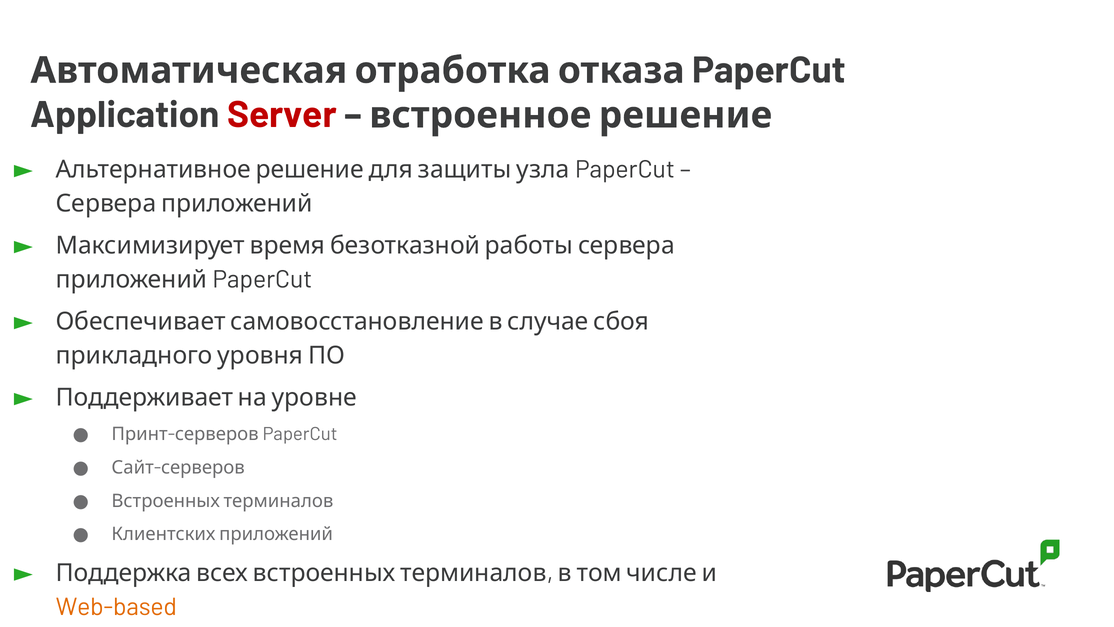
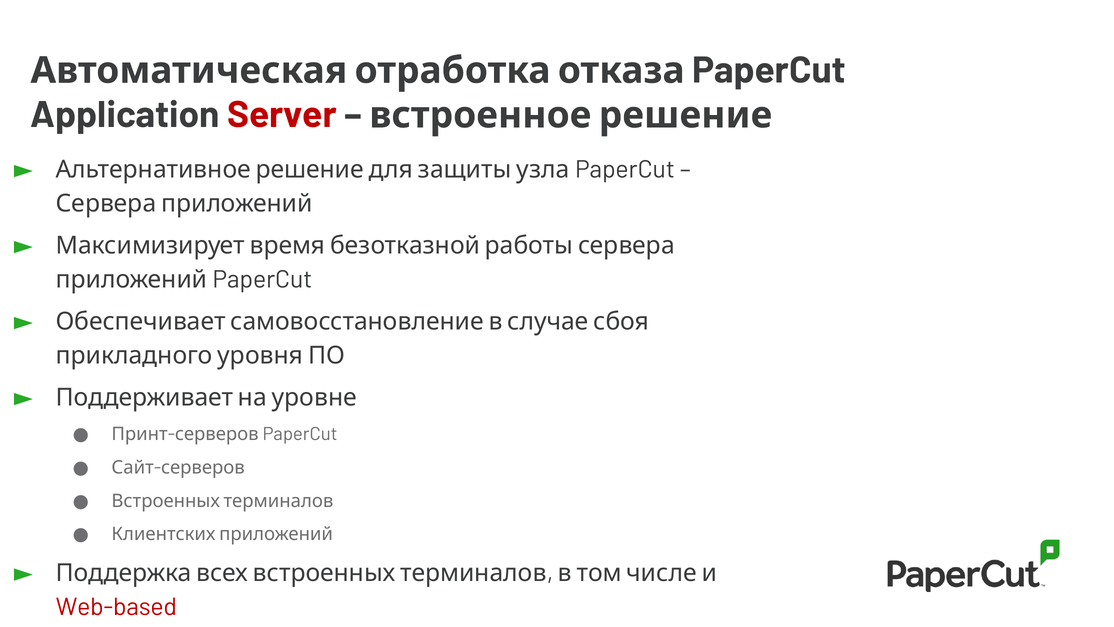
Web-based colour: orange -> red (116, 607)
